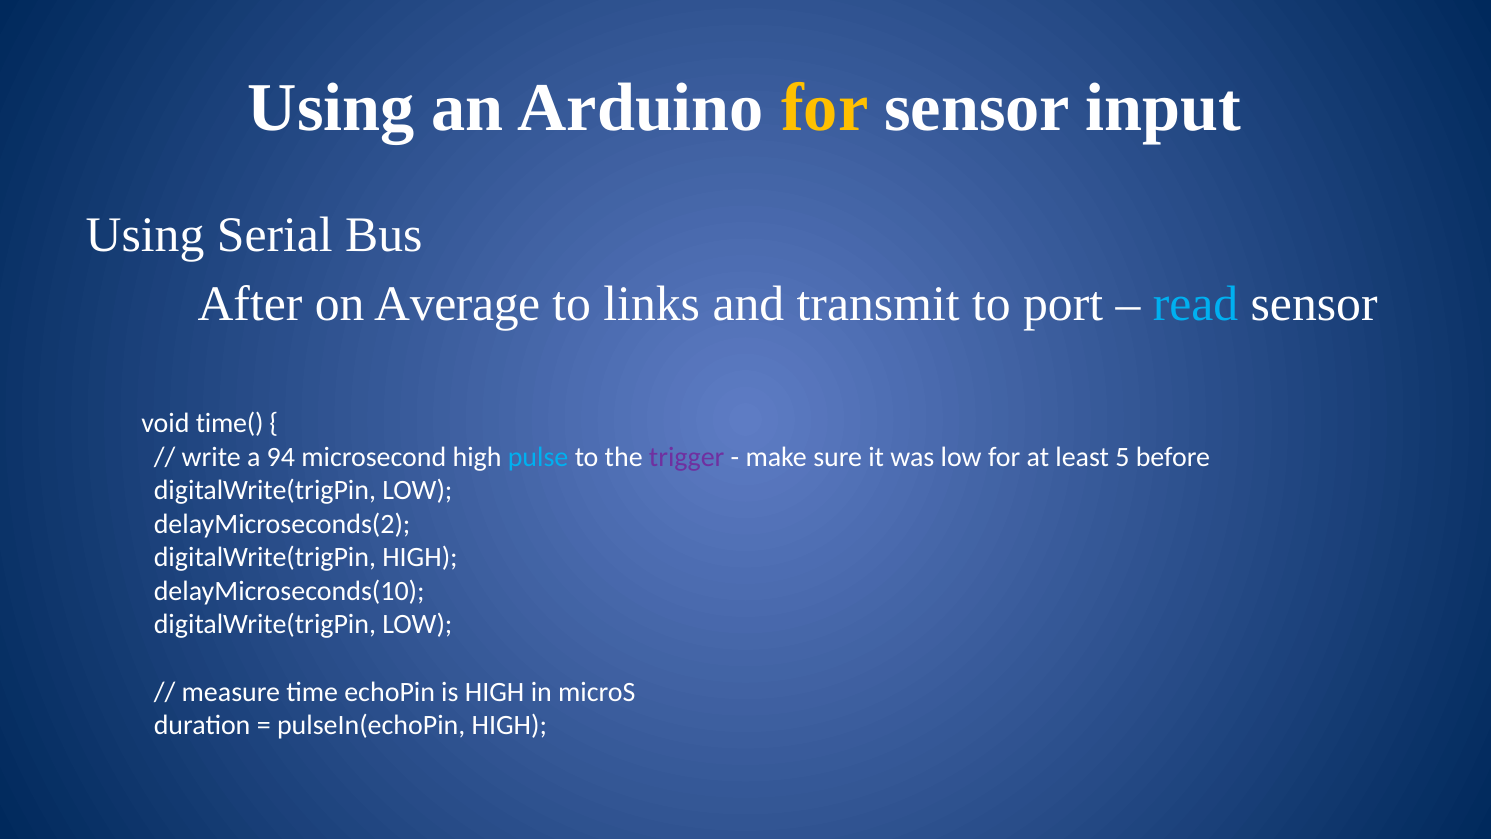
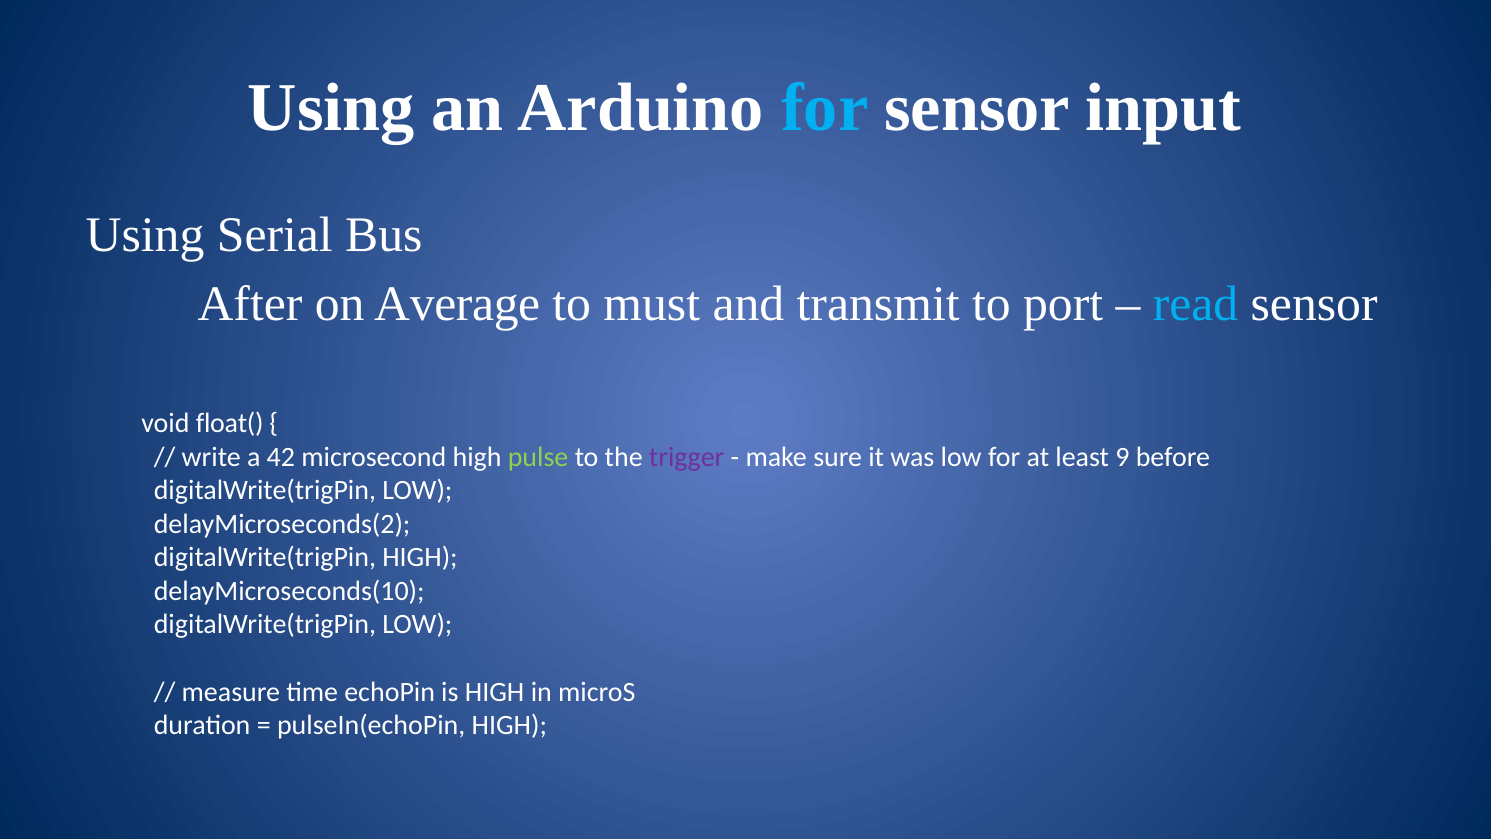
for colour: yellow -> light blue (825, 108)
links: links -> must (652, 304)
time(: time( -> float( (230, 423)
94: 94 -> 42 (281, 457)
pulse colour: light blue -> light green (538, 457)
5: 5 -> 9 (1122, 457)
